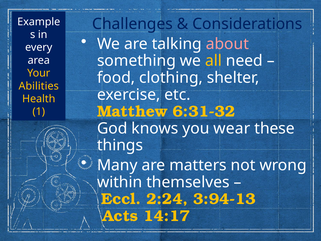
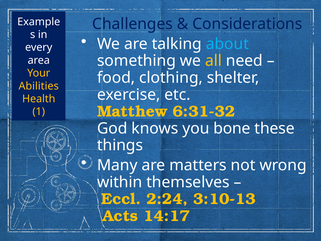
about colour: pink -> light blue (227, 44)
wear: wear -> bone (232, 128)
3:94-13: 3:94-13 -> 3:10-13 (224, 199)
